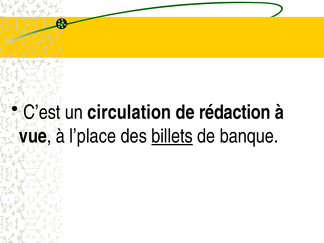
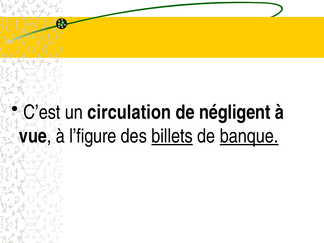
rédaction: rédaction -> négligent (235, 112)
l’place: l’place -> l’figure (93, 136)
banque underline: none -> present (249, 136)
